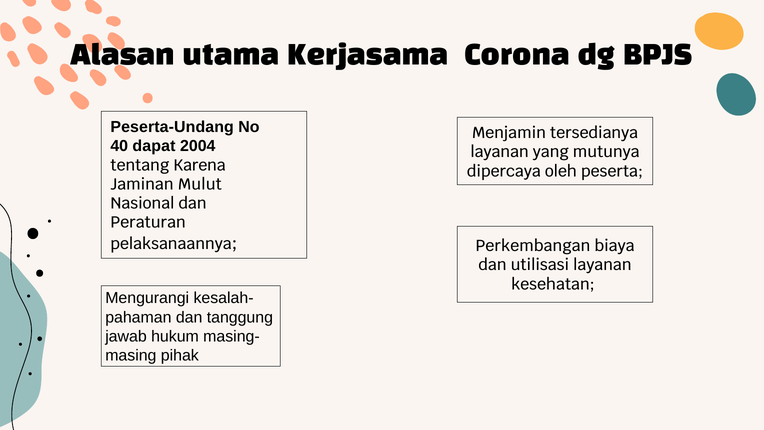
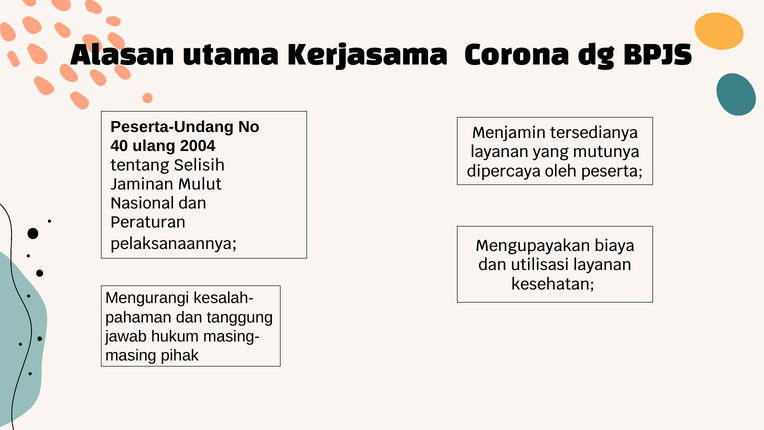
dapat: dapat -> ulang (154, 146)
Karena: Karena -> Selisih (199, 165)
Perkembangan: Perkembangan -> Mengupayakan (533, 246)
